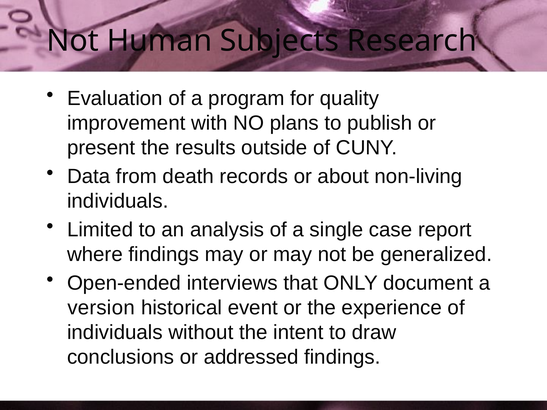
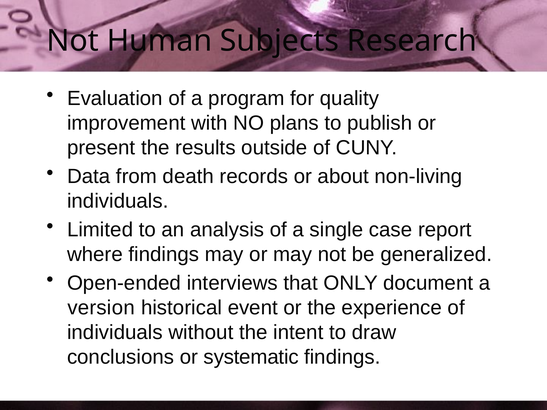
addressed: addressed -> systematic (251, 357)
